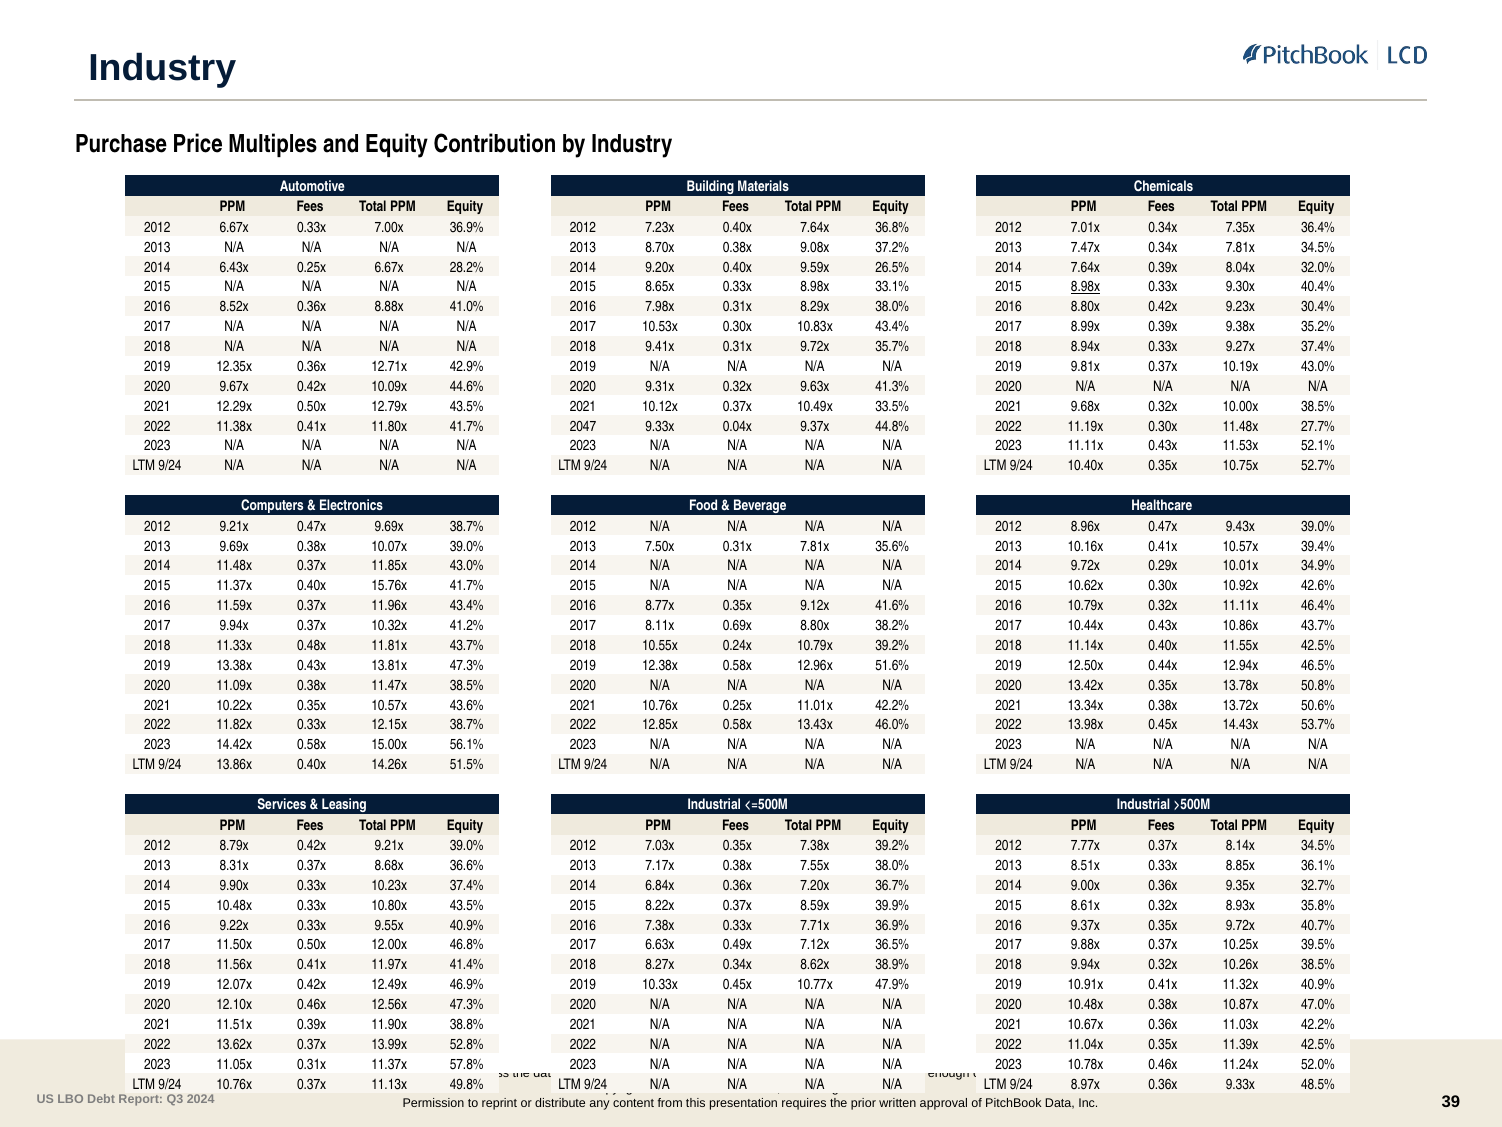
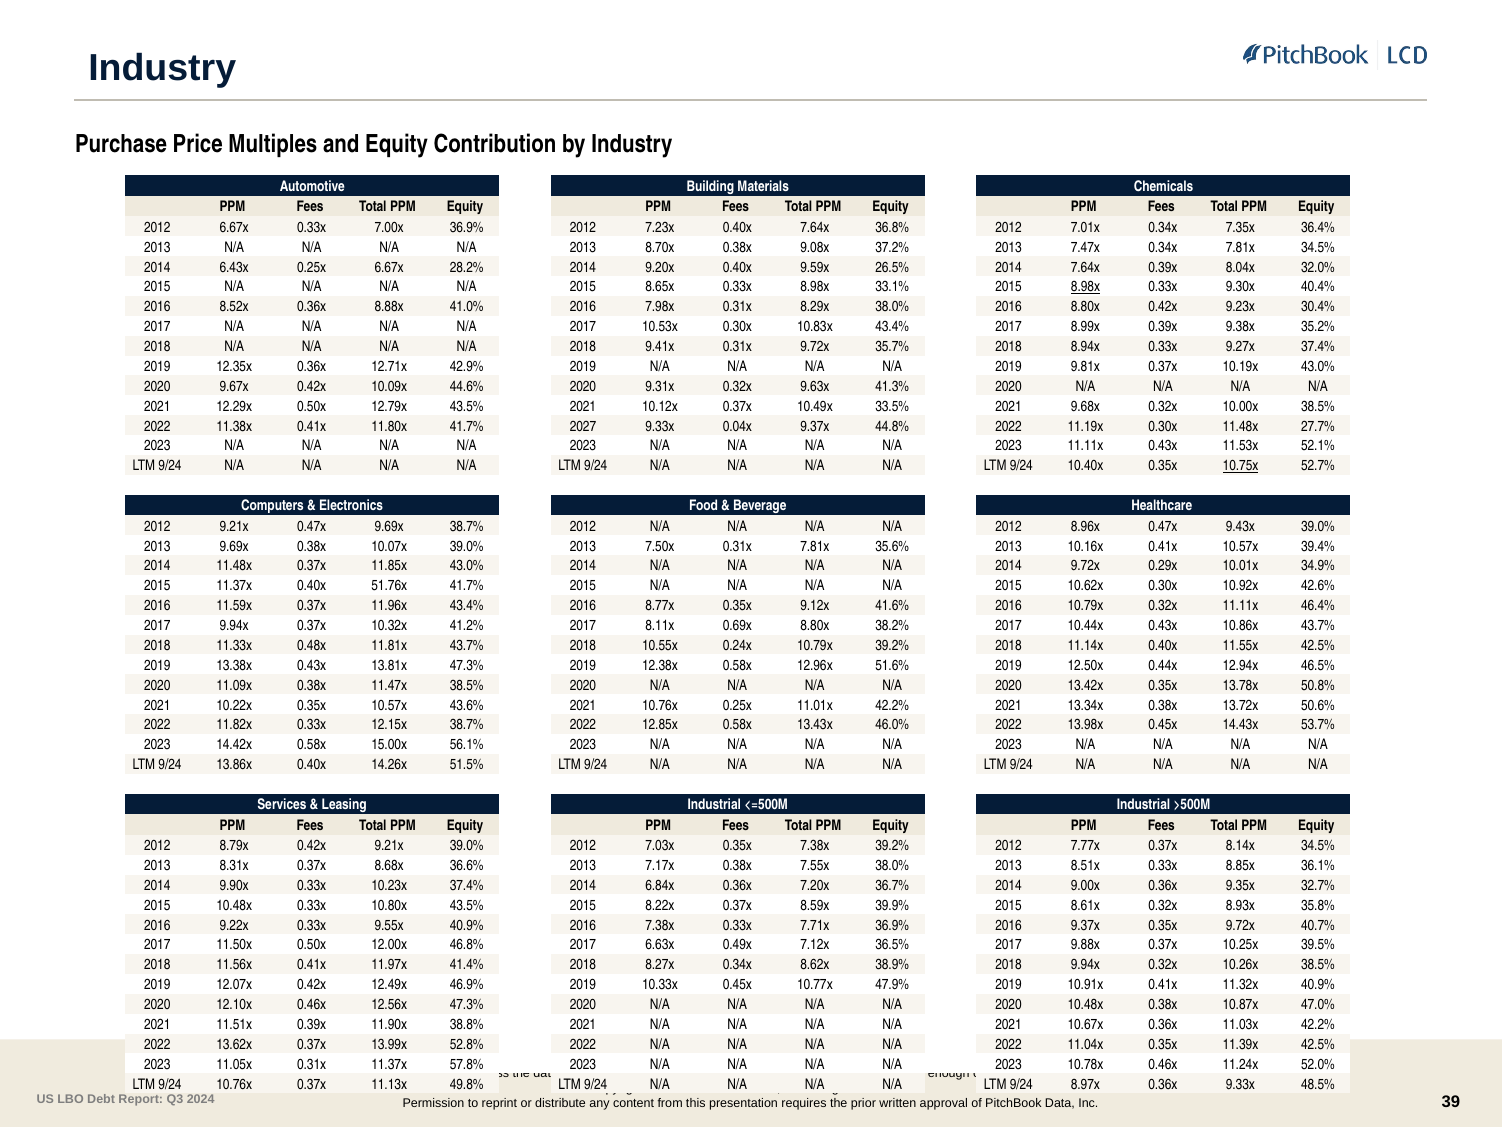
2047: 2047 -> 2027 (583, 426)
10.75x underline: none -> present (1241, 466)
15.76x: 15.76x -> 51.76x (389, 586)
